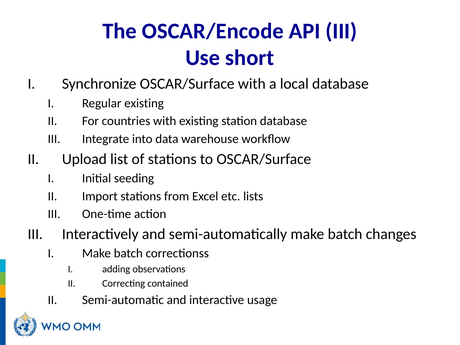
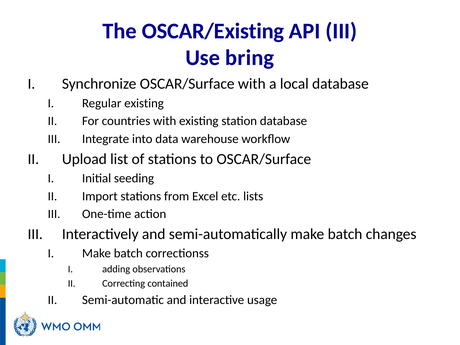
OSCAR/Encode: OSCAR/Encode -> OSCAR/Existing (213, 31)
short: short -> bring (250, 58)
